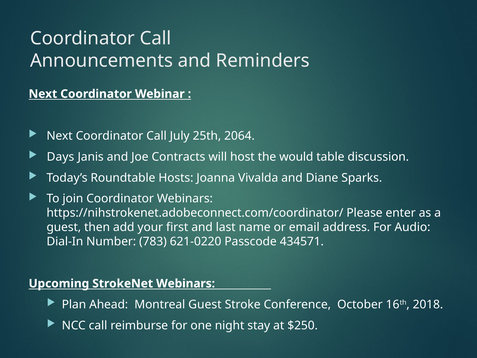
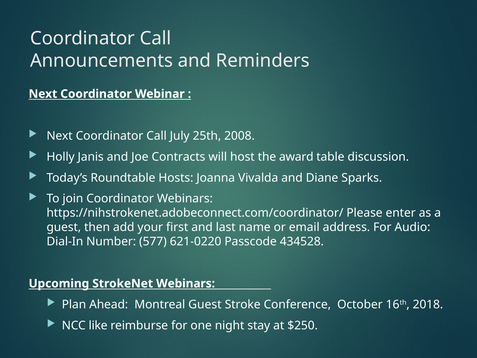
2064: 2064 -> 2008 (239, 136)
Days: Days -> Holly (61, 157)
would: would -> award (296, 157)
783: 783 -> 577 (153, 241)
434571: 434571 -> 434528 (302, 241)
NCC call: call -> like (98, 325)
